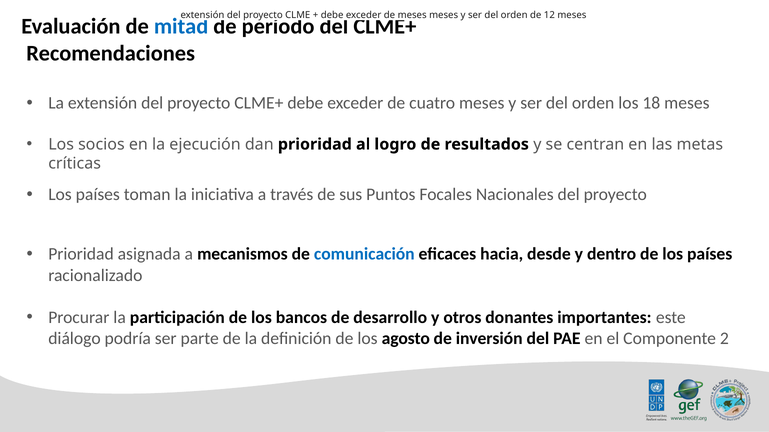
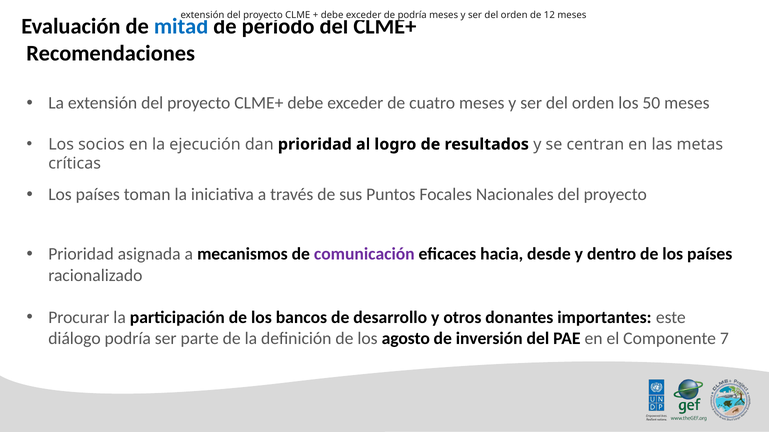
meses: meses -> podría (412, 15)
18: 18 -> 50 (651, 103)
comunicación colour: blue -> purple (364, 255)
2: 2 -> 7 (724, 339)
